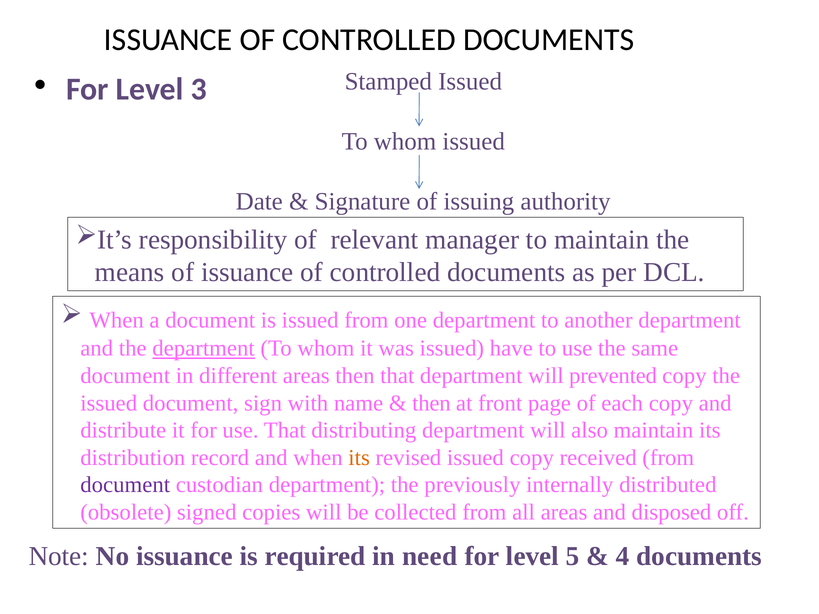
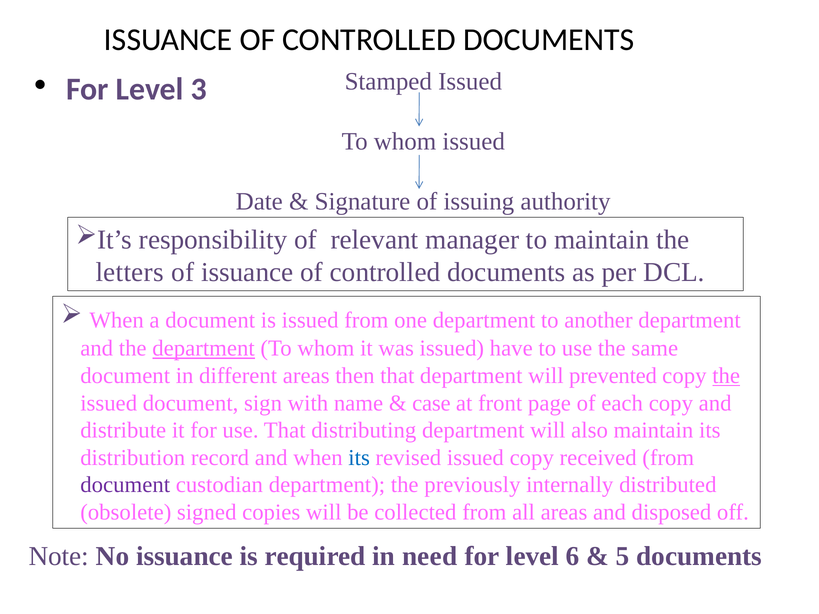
means: means -> letters (130, 272)
the underline: none -> present (726, 376)
then: then -> case (431, 403)
its colour: orange -> blue (359, 458)
5: 5 -> 6 (573, 556)
4: 4 -> 5 (623, 556)
